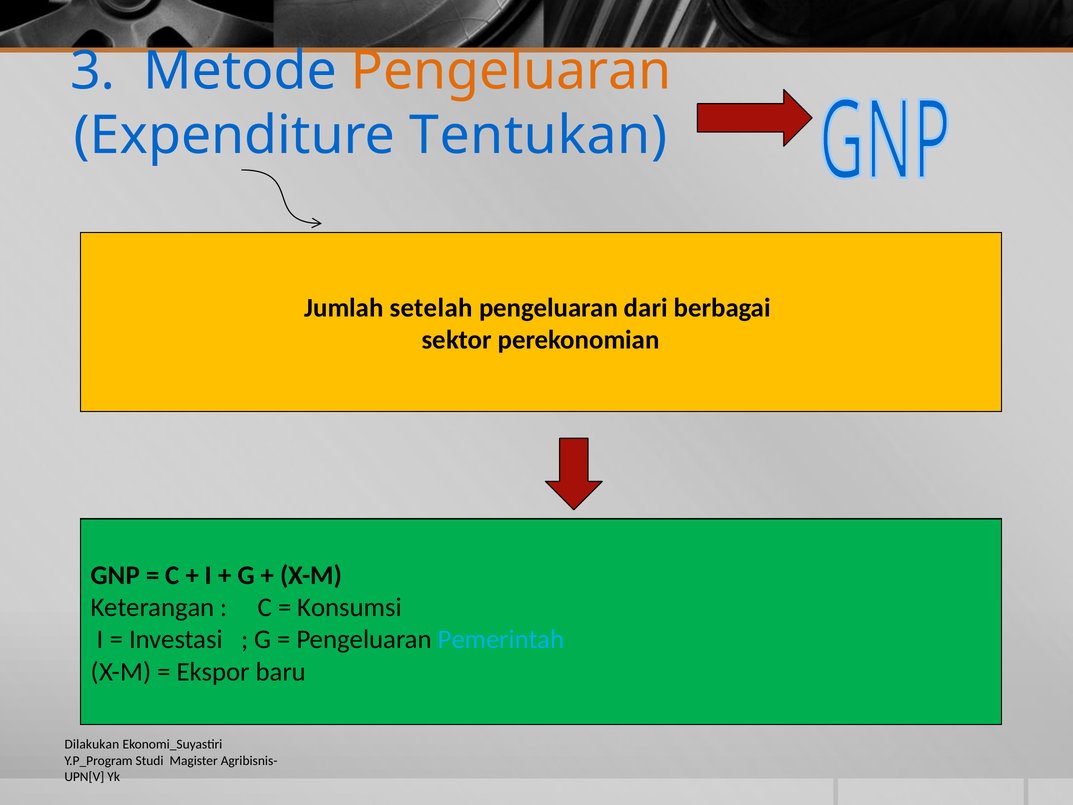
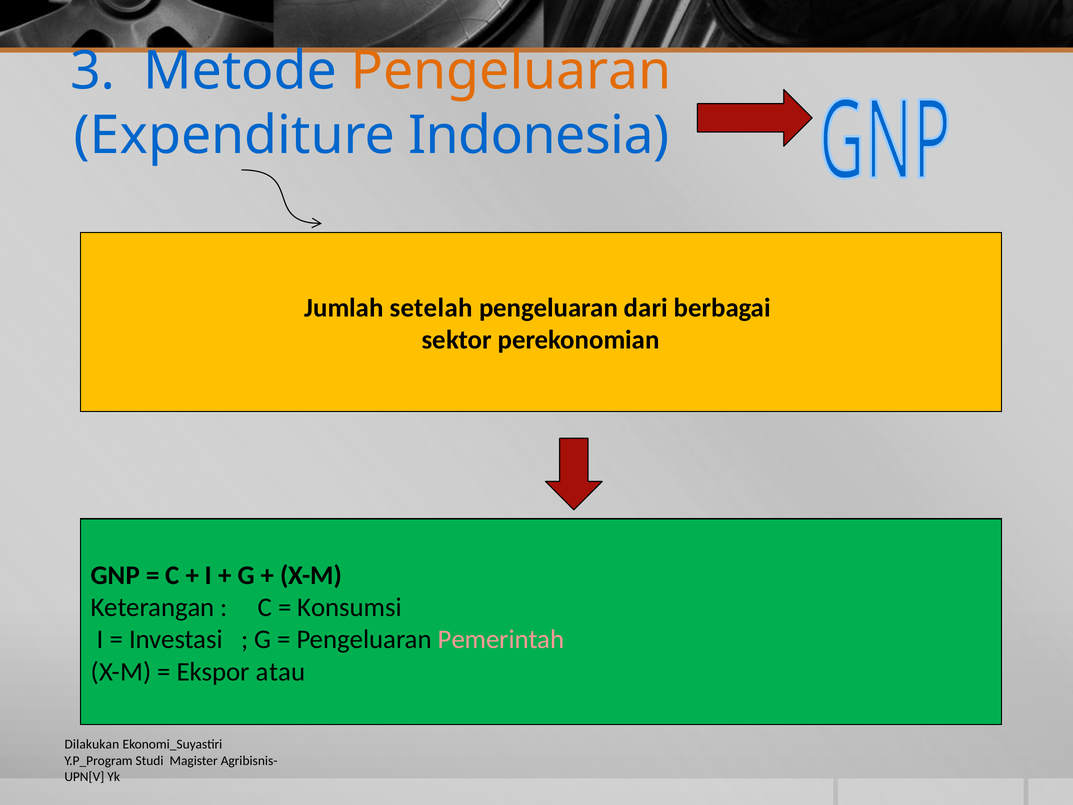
Tentukan: Tentukan -> Indonesia (539, 135)
Pemerintah colour: light blue -> pink (501, 639)
baru: baru -> atau (281, 672)
